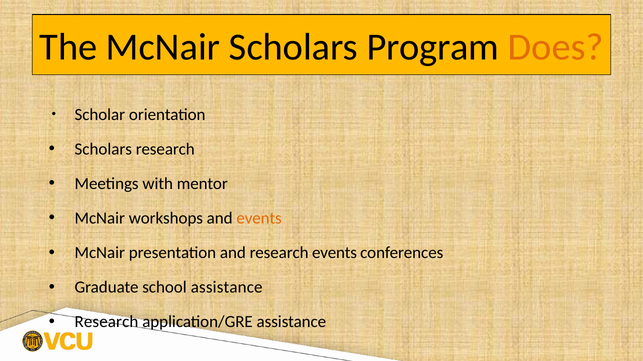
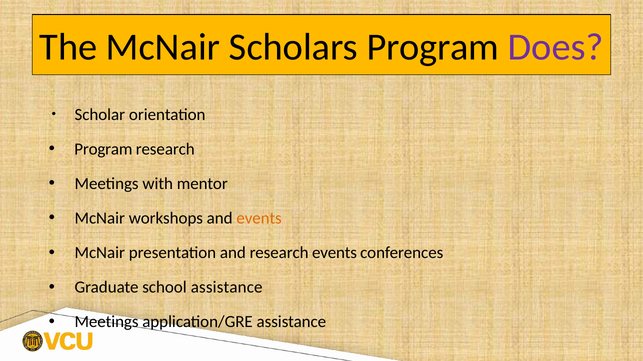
Does colour: orange -> purple (556, 47)
Scholars: Scholars -> Program (103, 150)
Research: Research -> Meetings (107, 322)
